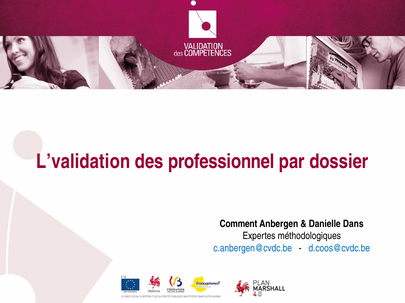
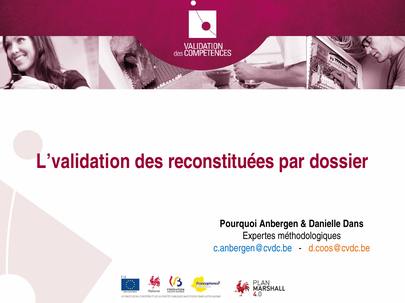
professionnel: professionnel -> reconstituées (221, 162)
Comment: Comment -> Pourquoi (238, 224)
d.coos@cvdc.be colour: blue -> orange (339, 249)
